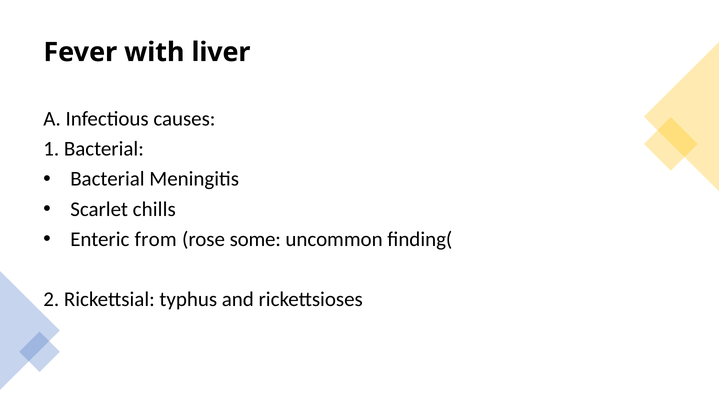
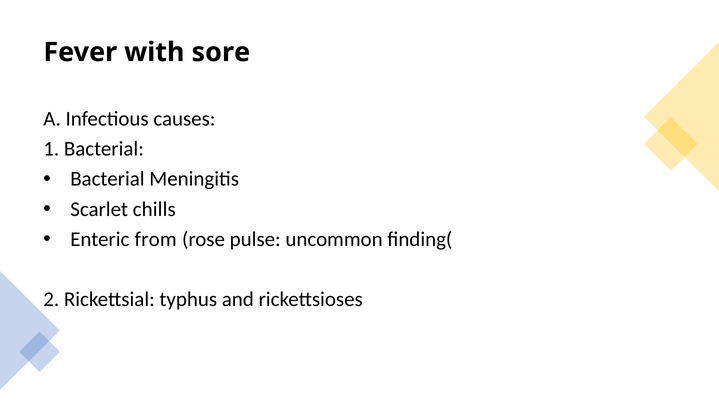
liver: liver -> sore (221, 52)
some: some -> pulse (255, 239)
